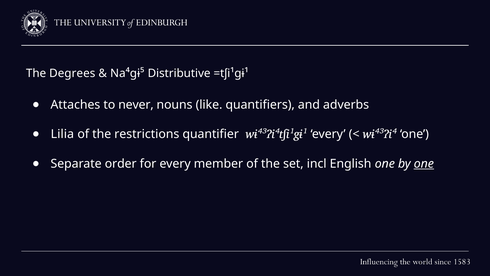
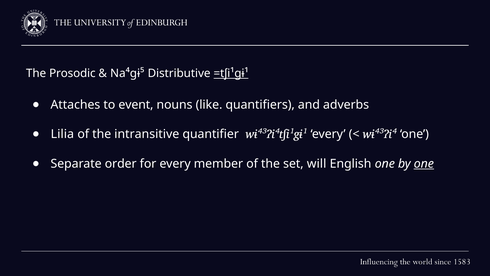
Degrees: Degrees -> Prosodic (72, 73)
=tʃi¹gɨ¹ underline: none -> present (231, 73)
never: never -> event (136, 105)
restrictions: restrictions -> intransitive (147, 134)
incl: incl -> will (317, 163)
